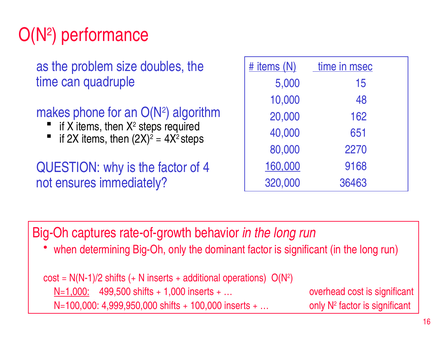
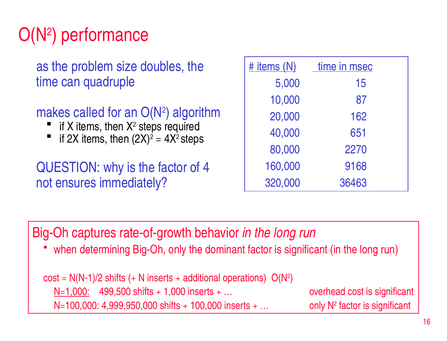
48: 48 -> 87 (361, 100)
phone: phone -> called (89, 112)
160,000 underline: present -> none (283, 166)
